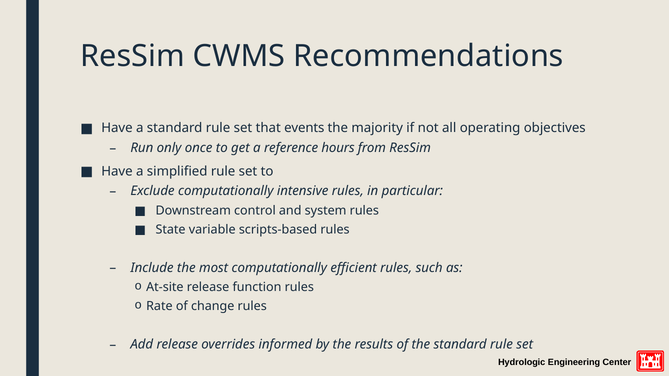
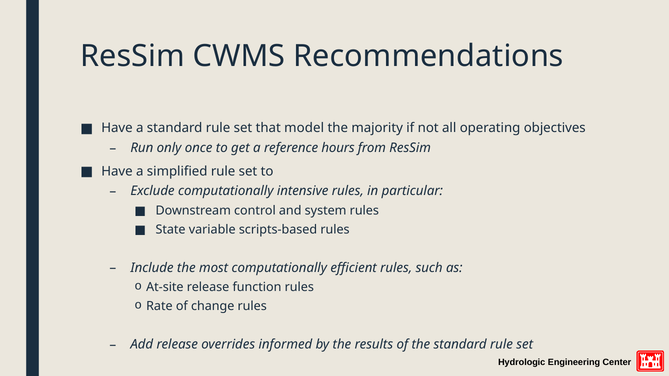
events: events -> model (304, 128)
